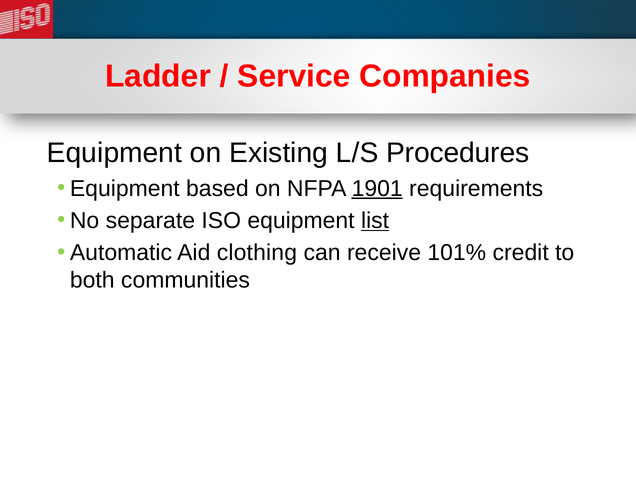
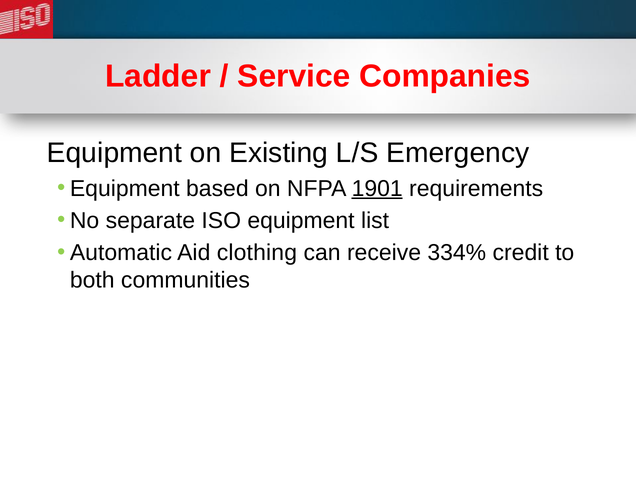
Procedures: Procedures -> Emergency (458, 153)
list underline: present -> none (375, 221)
101%: 101% -> 334% (457, 253)
